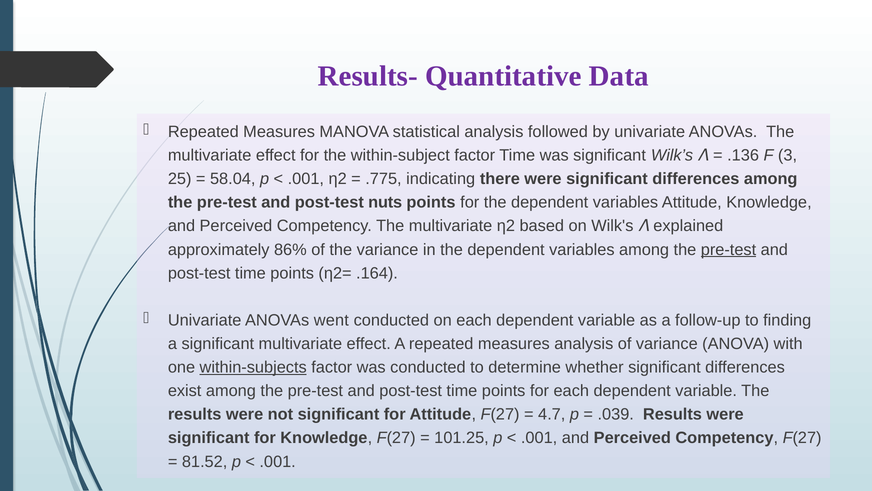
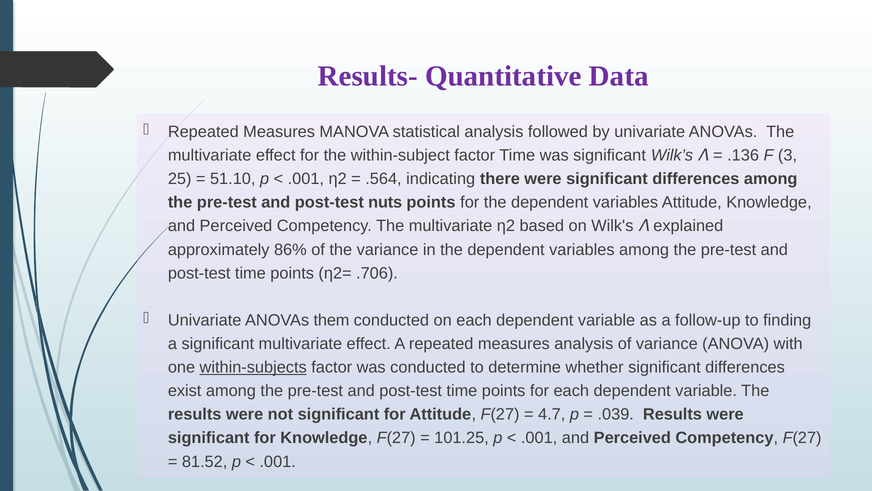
58.04: 58.04 -> 51.10 (233, 179)
.775: .775 -> .564 (383, 179)
pre-test underline: present -> none (728, 249)
.164: .164 -> .706 (377, 273)
went: went -> them (332, 320)
